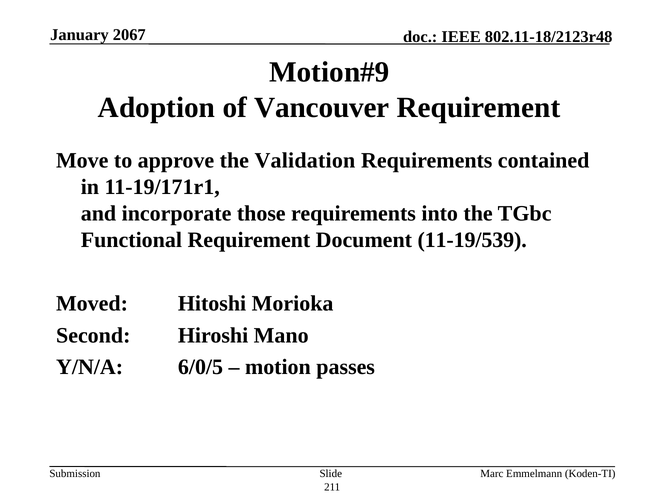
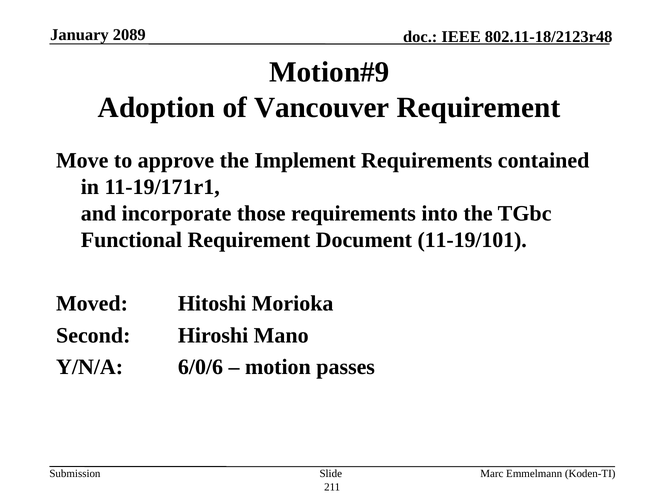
2067: 2067 -> 2089 (129, 35)
Validation: Validation -> Implement (305, 161)
11-19/539: 11-19/539 -> 11-19/101 (472, 240)
6/0/5: 6/0/5 -> 6/0/6 (200, 367)
